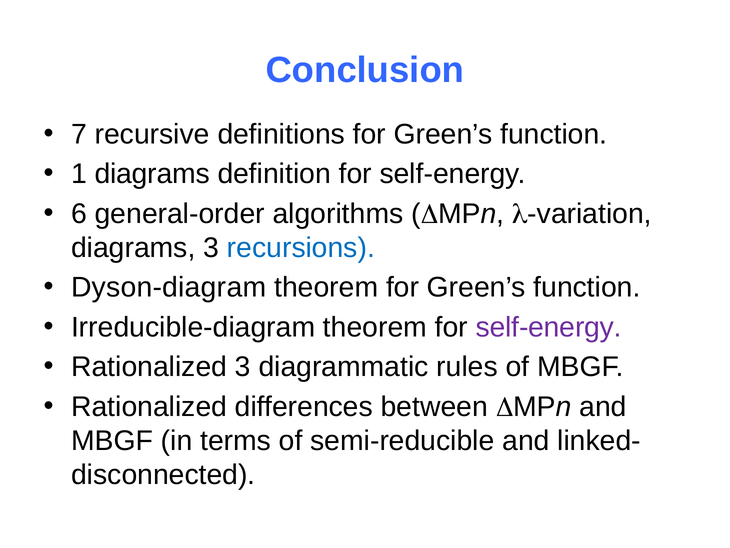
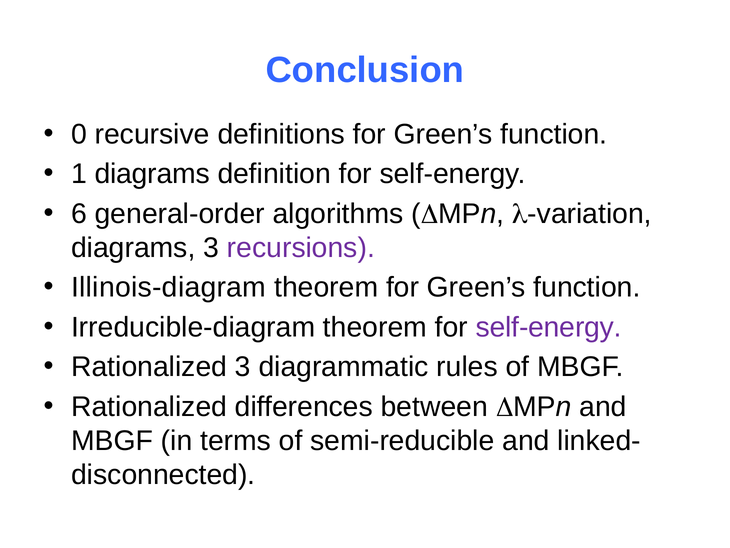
7: 7 -> 0 (79, 134)
recursions colour: blue -> purple (301, 248)
Dyson-diagram: Dyson-diagram -> Illinois-diagram (169, 287)
